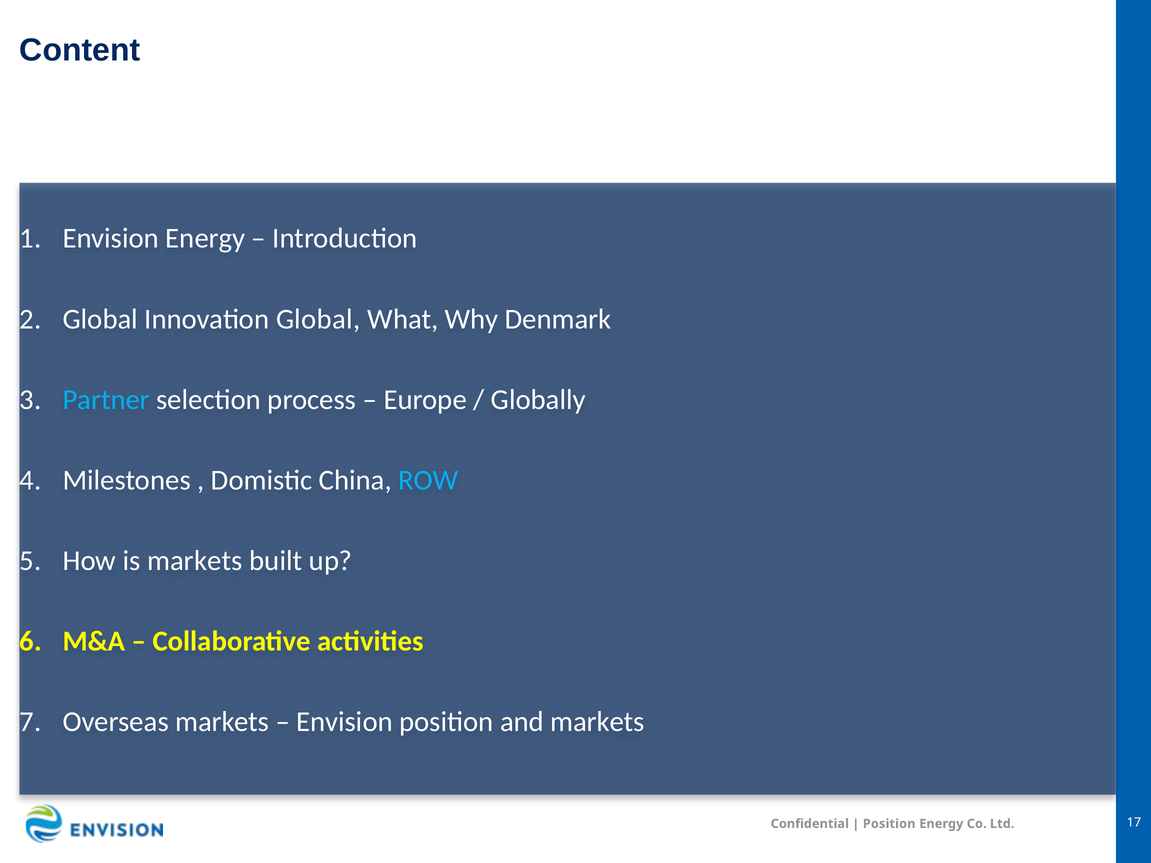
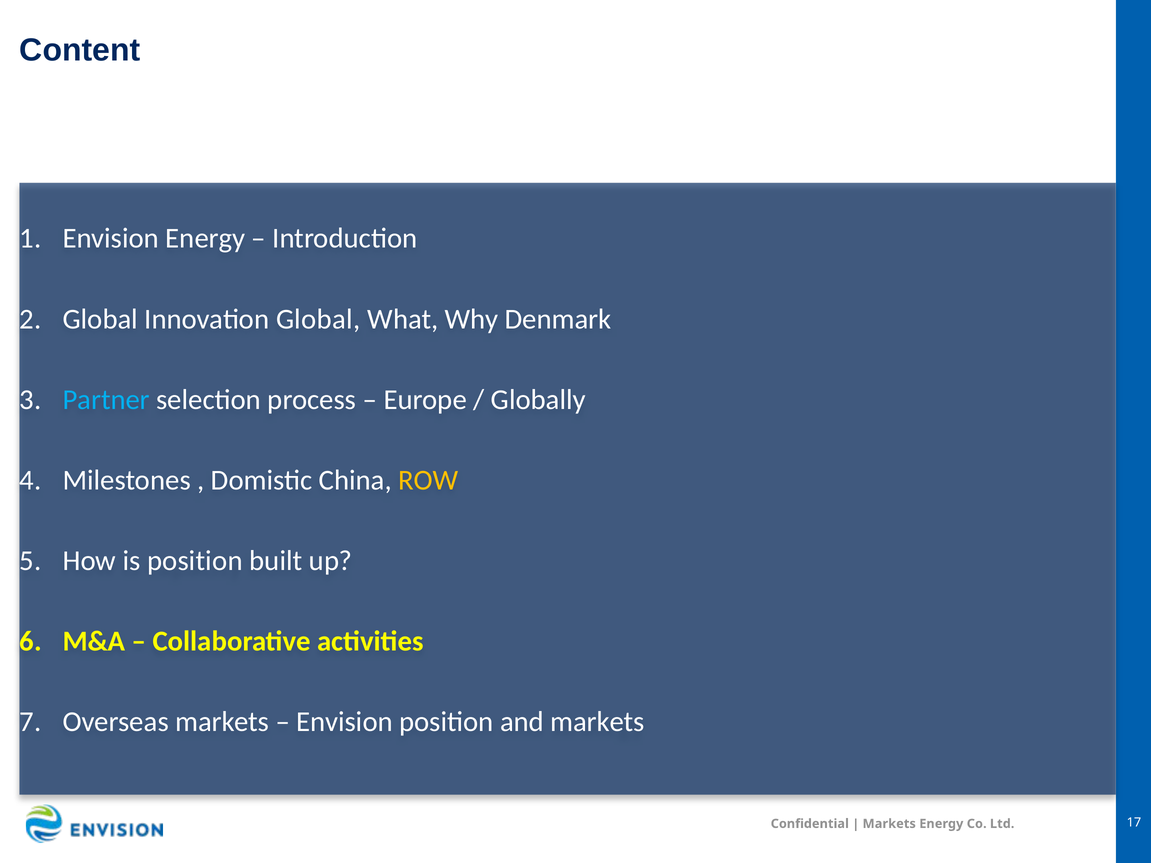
ROW colour: light blue -> yellow (428, 480)
is markets: markets -> position (195, 561)
Position: Position -> Markets (889, 824)
